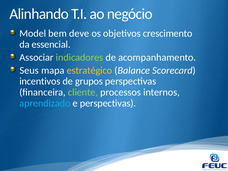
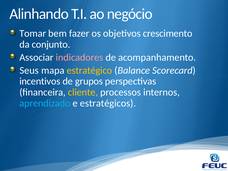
Model: Model -> Tomar (33, 33)
deve: deve -> fazer (79, 33)
essencial: essencial -> conjunto (51, 44)
indicadores colour: light green -> pink (80, 57)
cliente colour: light green -> yellow (83, 92)
e perspectivas: perspectivas -> estratégicos (108, 103)
